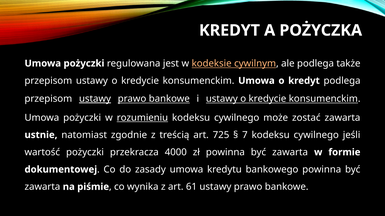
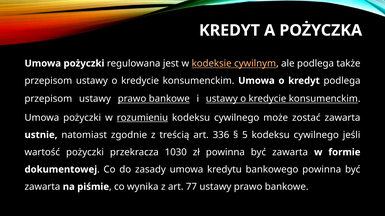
ustawy underline: present -> none (95, 99)
725: 725 -> 336 (221, 135)
7: 7 -> 5 (245, 135)
4000: 4000 -> 1030 (176, 153)
61: 61 -> 77 (191, 187)
